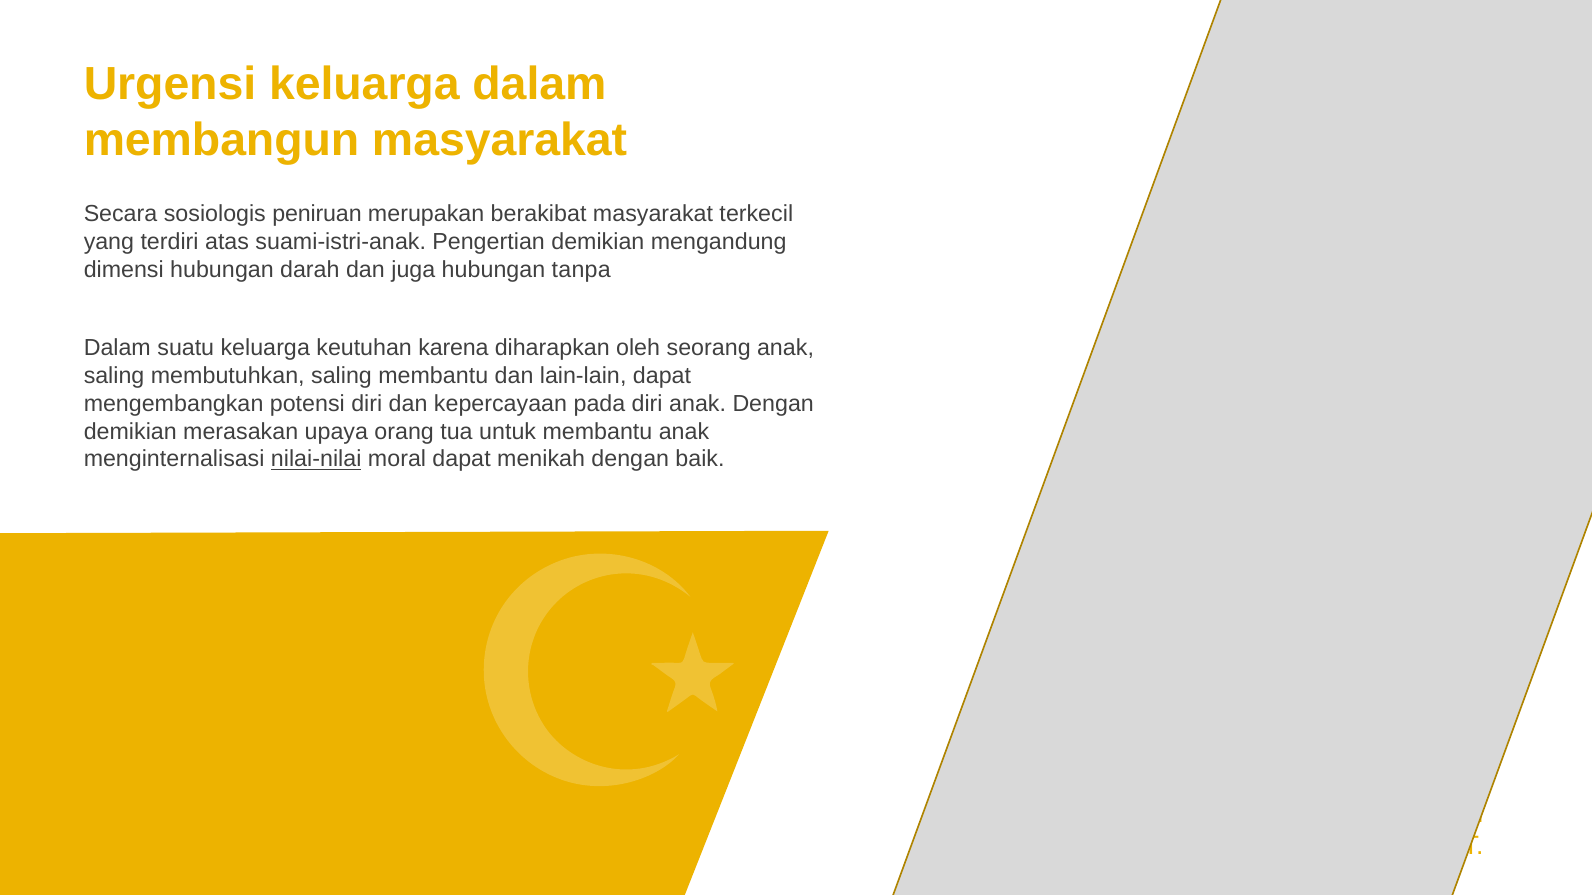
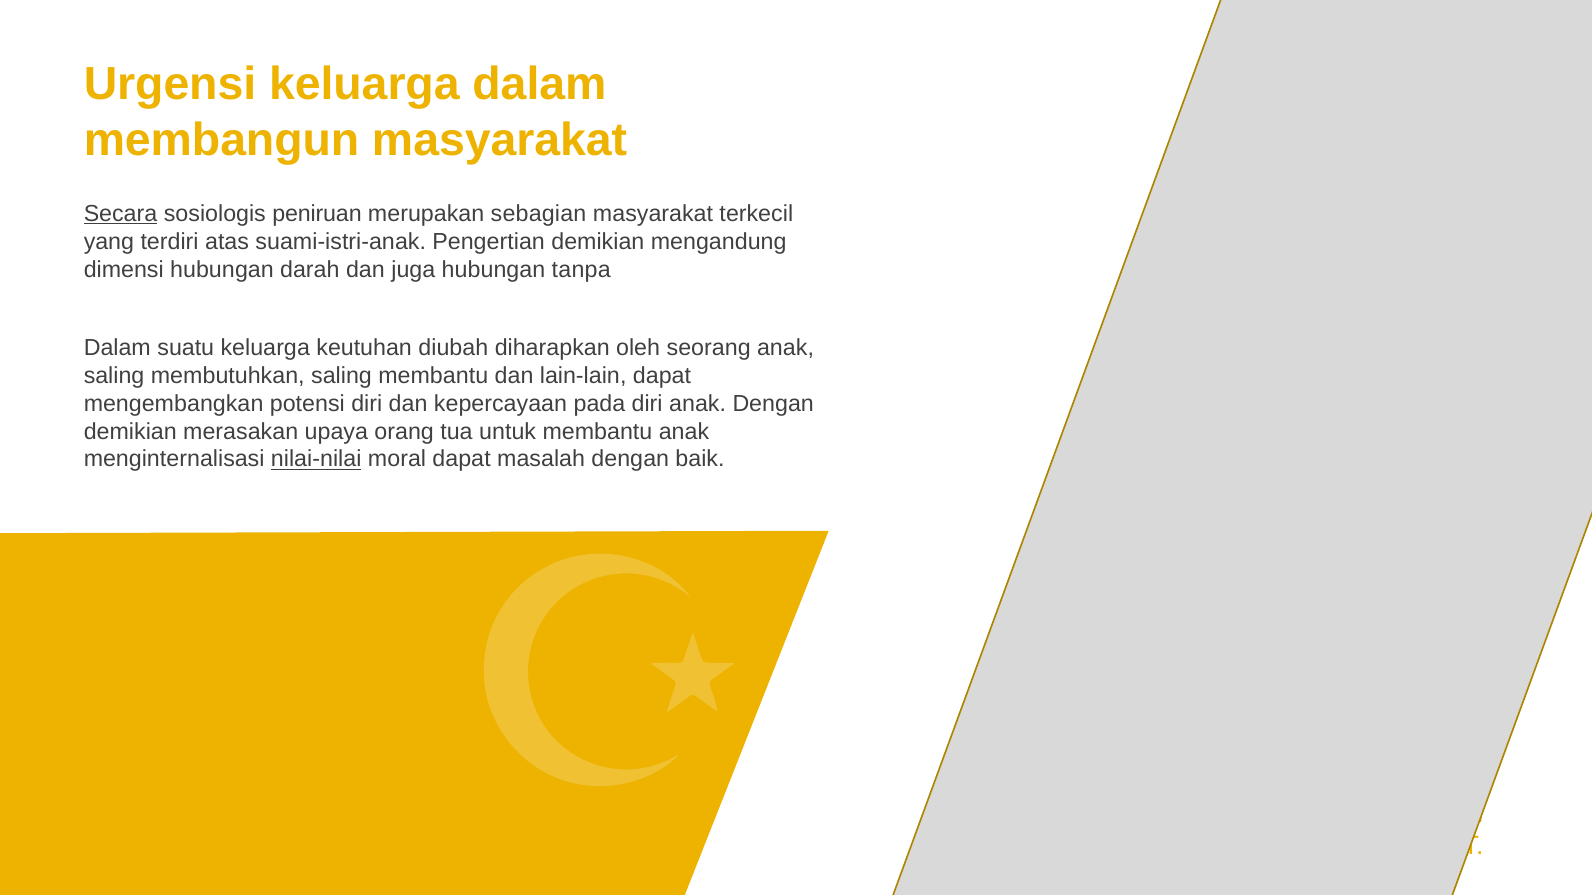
Secara underline: none -> present (121, 214)
berakibat: berakibat -> sebagian (539, 214)
karena: karena -> diubah (453, 348)
menikah: menikah -> masalah (541, 459)
